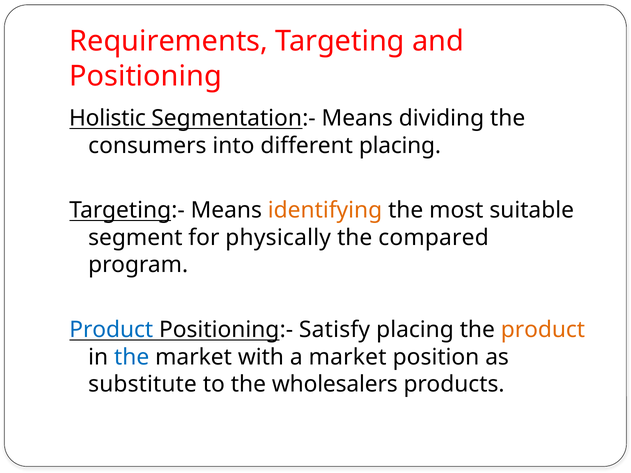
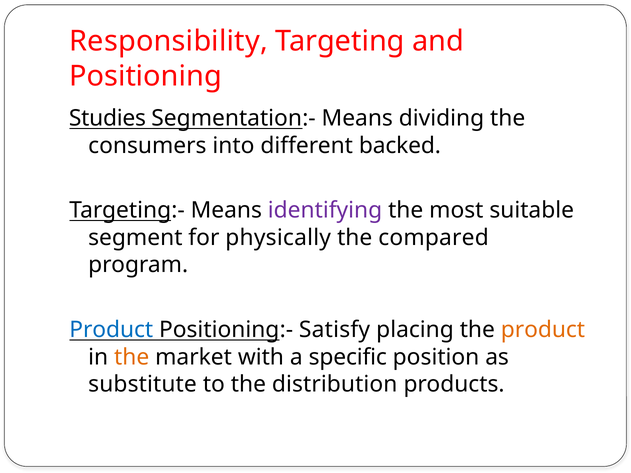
Requirements: Requirements -> Responsibility (169, 41)
Holistic: Holistic -> Studies (107, 118)
different placing: placing -> backed (400, 146)
identifying colour: orange -> purple (325, 210)
the colour: blue -> orange (132, 357)
a market: market -> specific (348, 357)
wholesalers: wholesalers -> distribution (335, 385)
